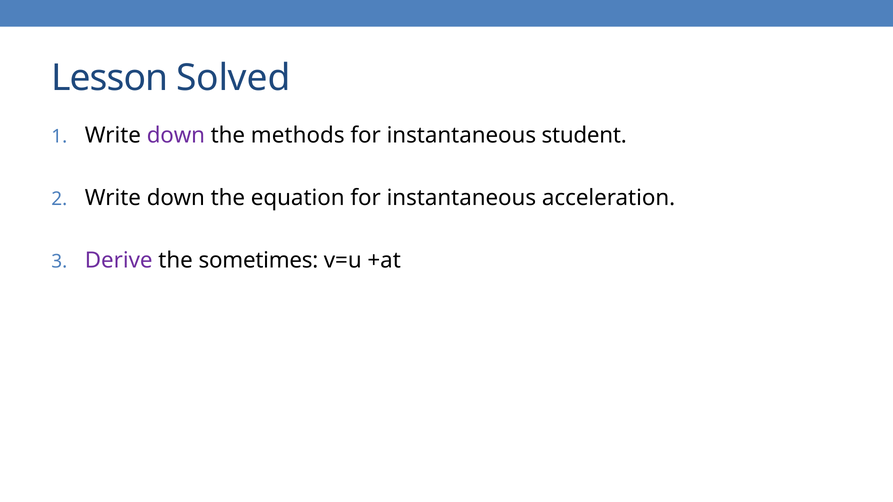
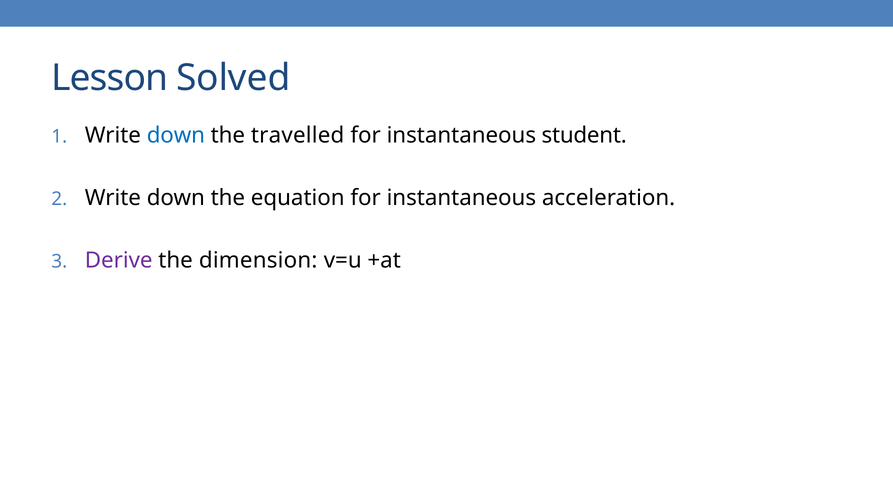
down colour: purple -> blue (176, 136)
methods: methods -> travelled (298, 136)
sometimes: sometimes -> dimension (258, 261)
